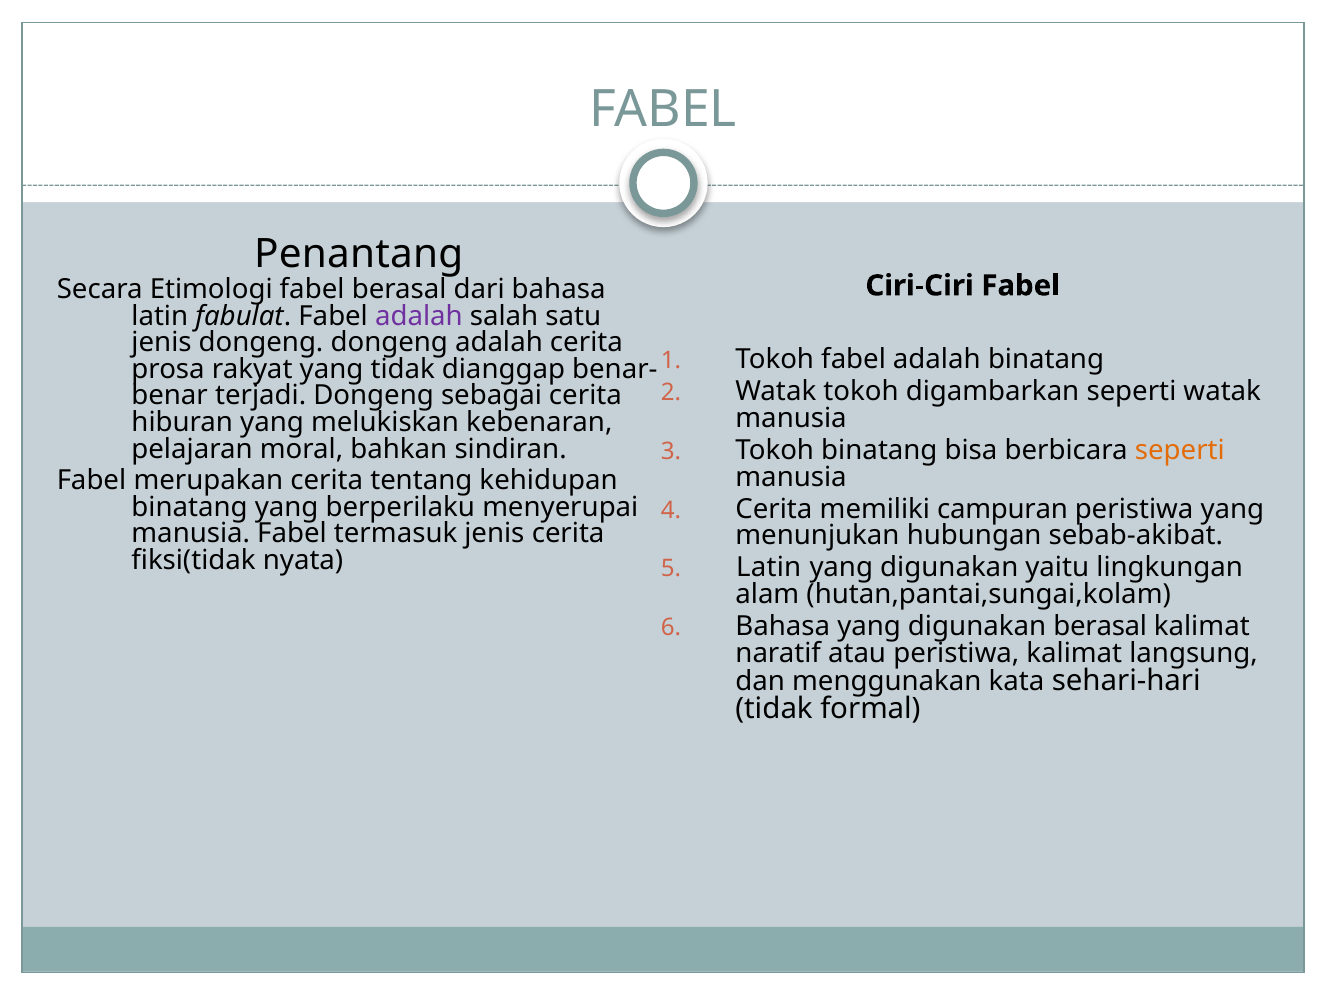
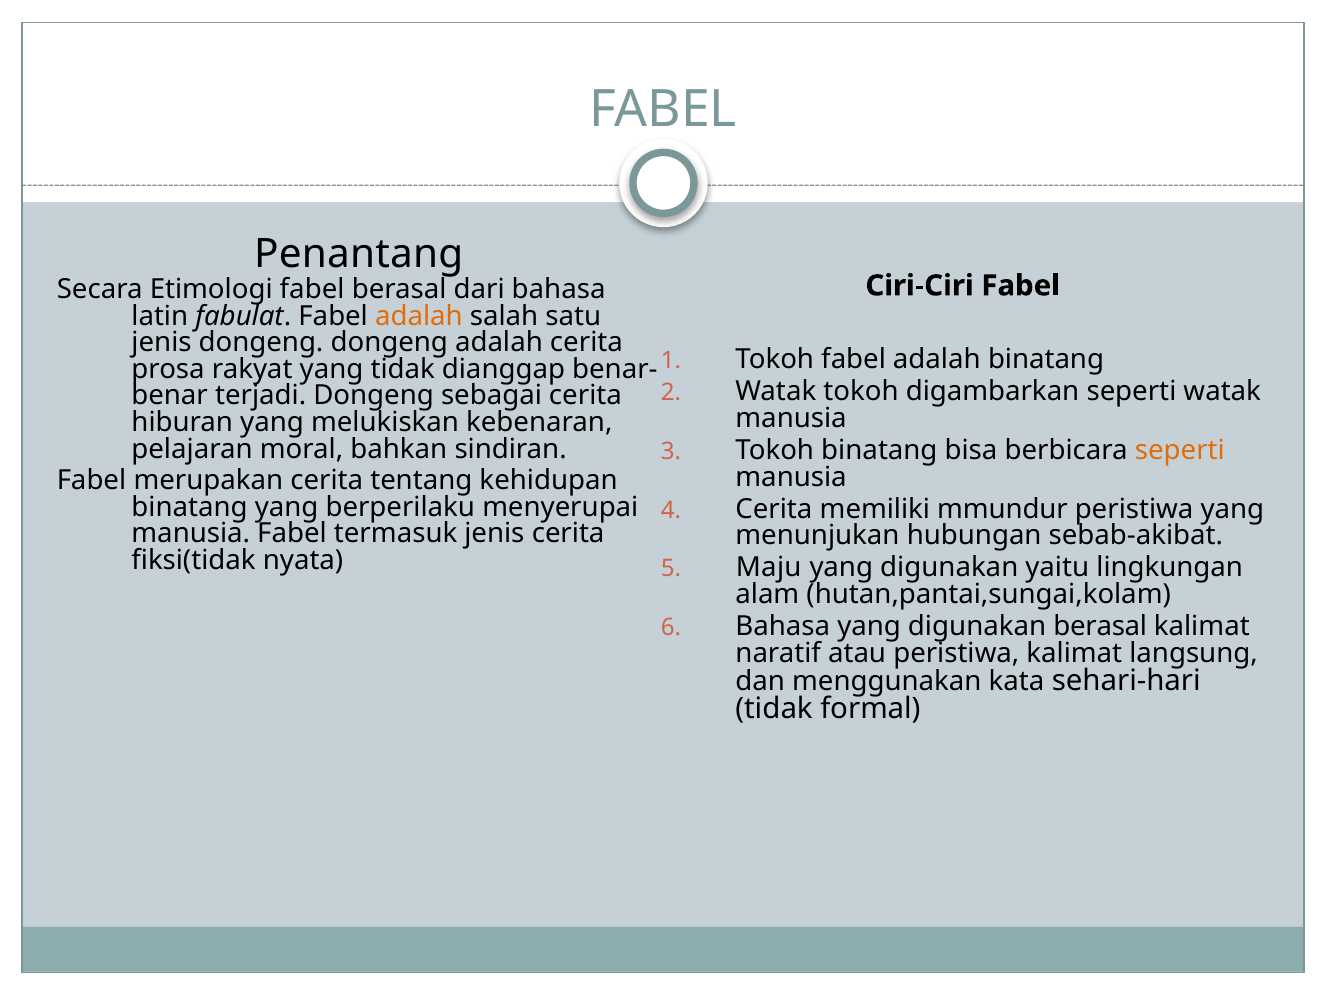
adalah colour: purple -> orange (419, 316)
campuran: campuran -> mmundur (1002, 509)
Latin: Latin -> Maju (769, 568)
